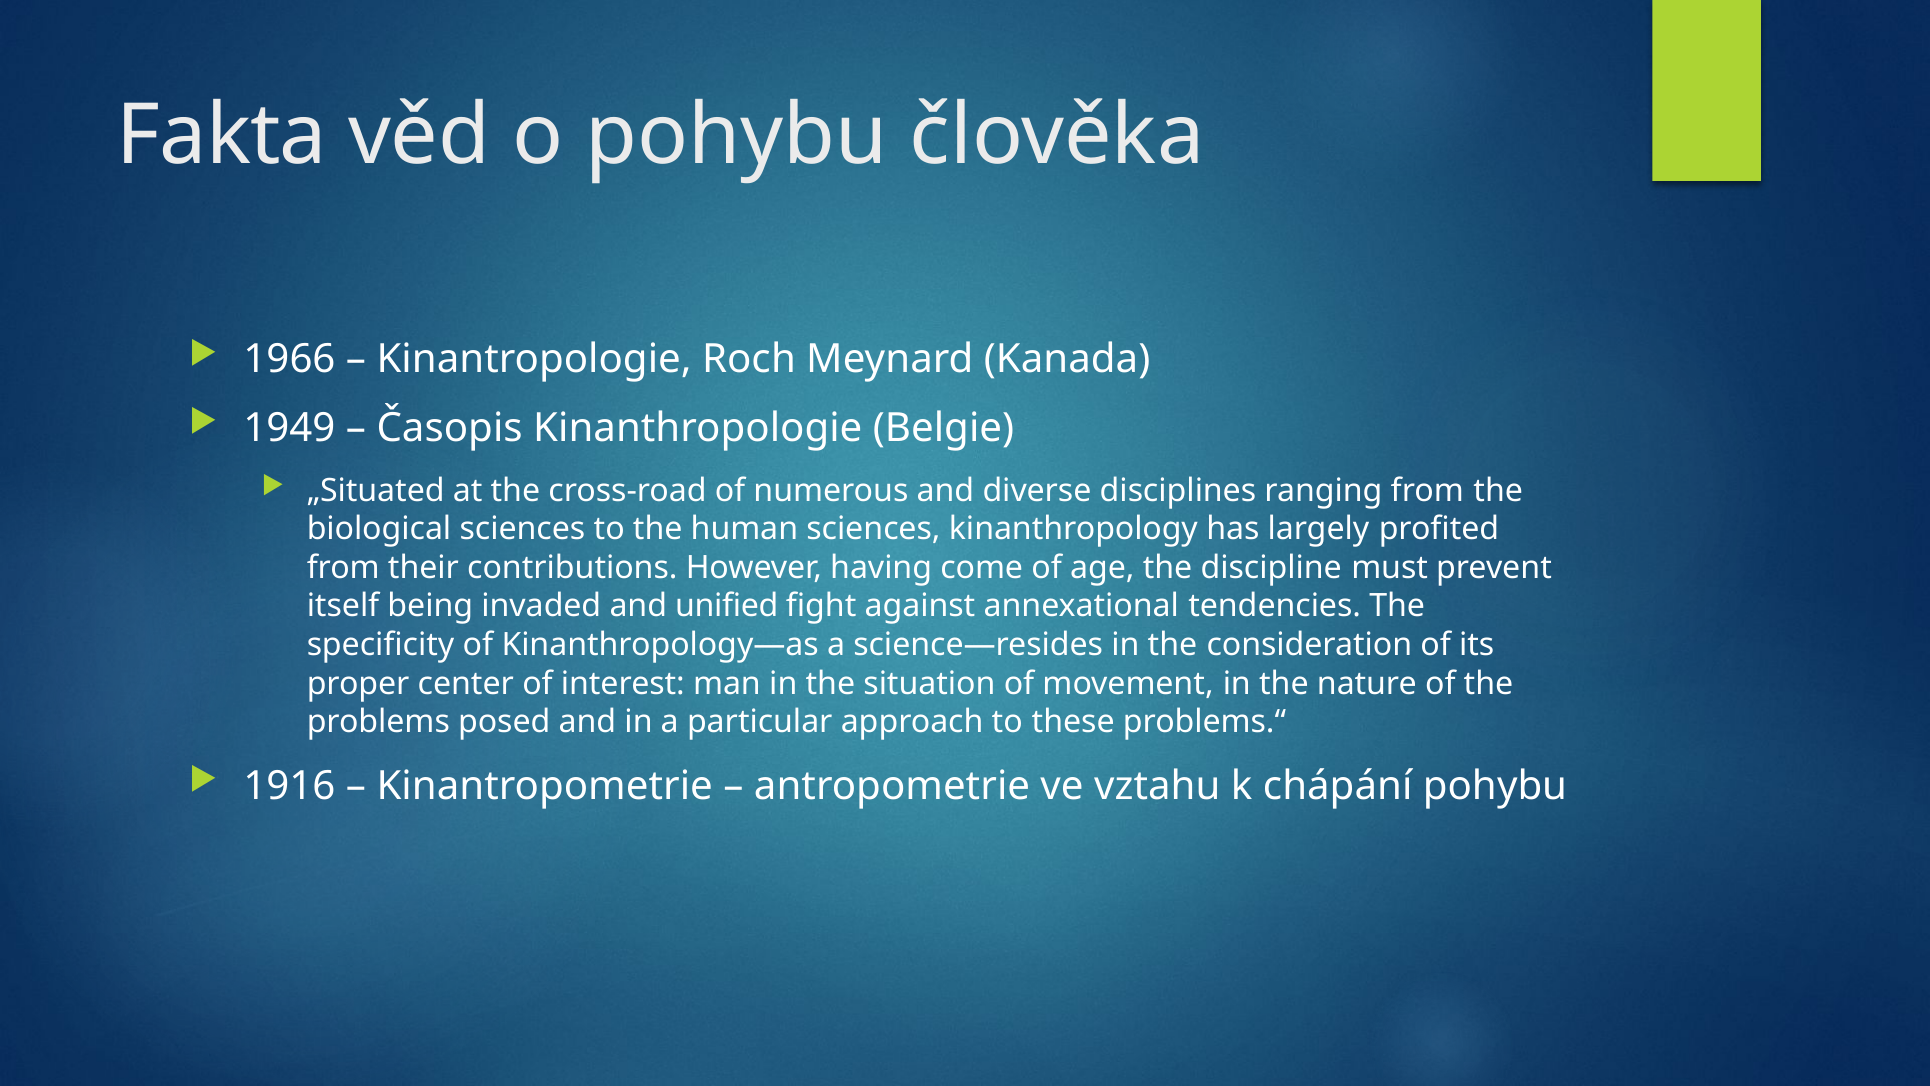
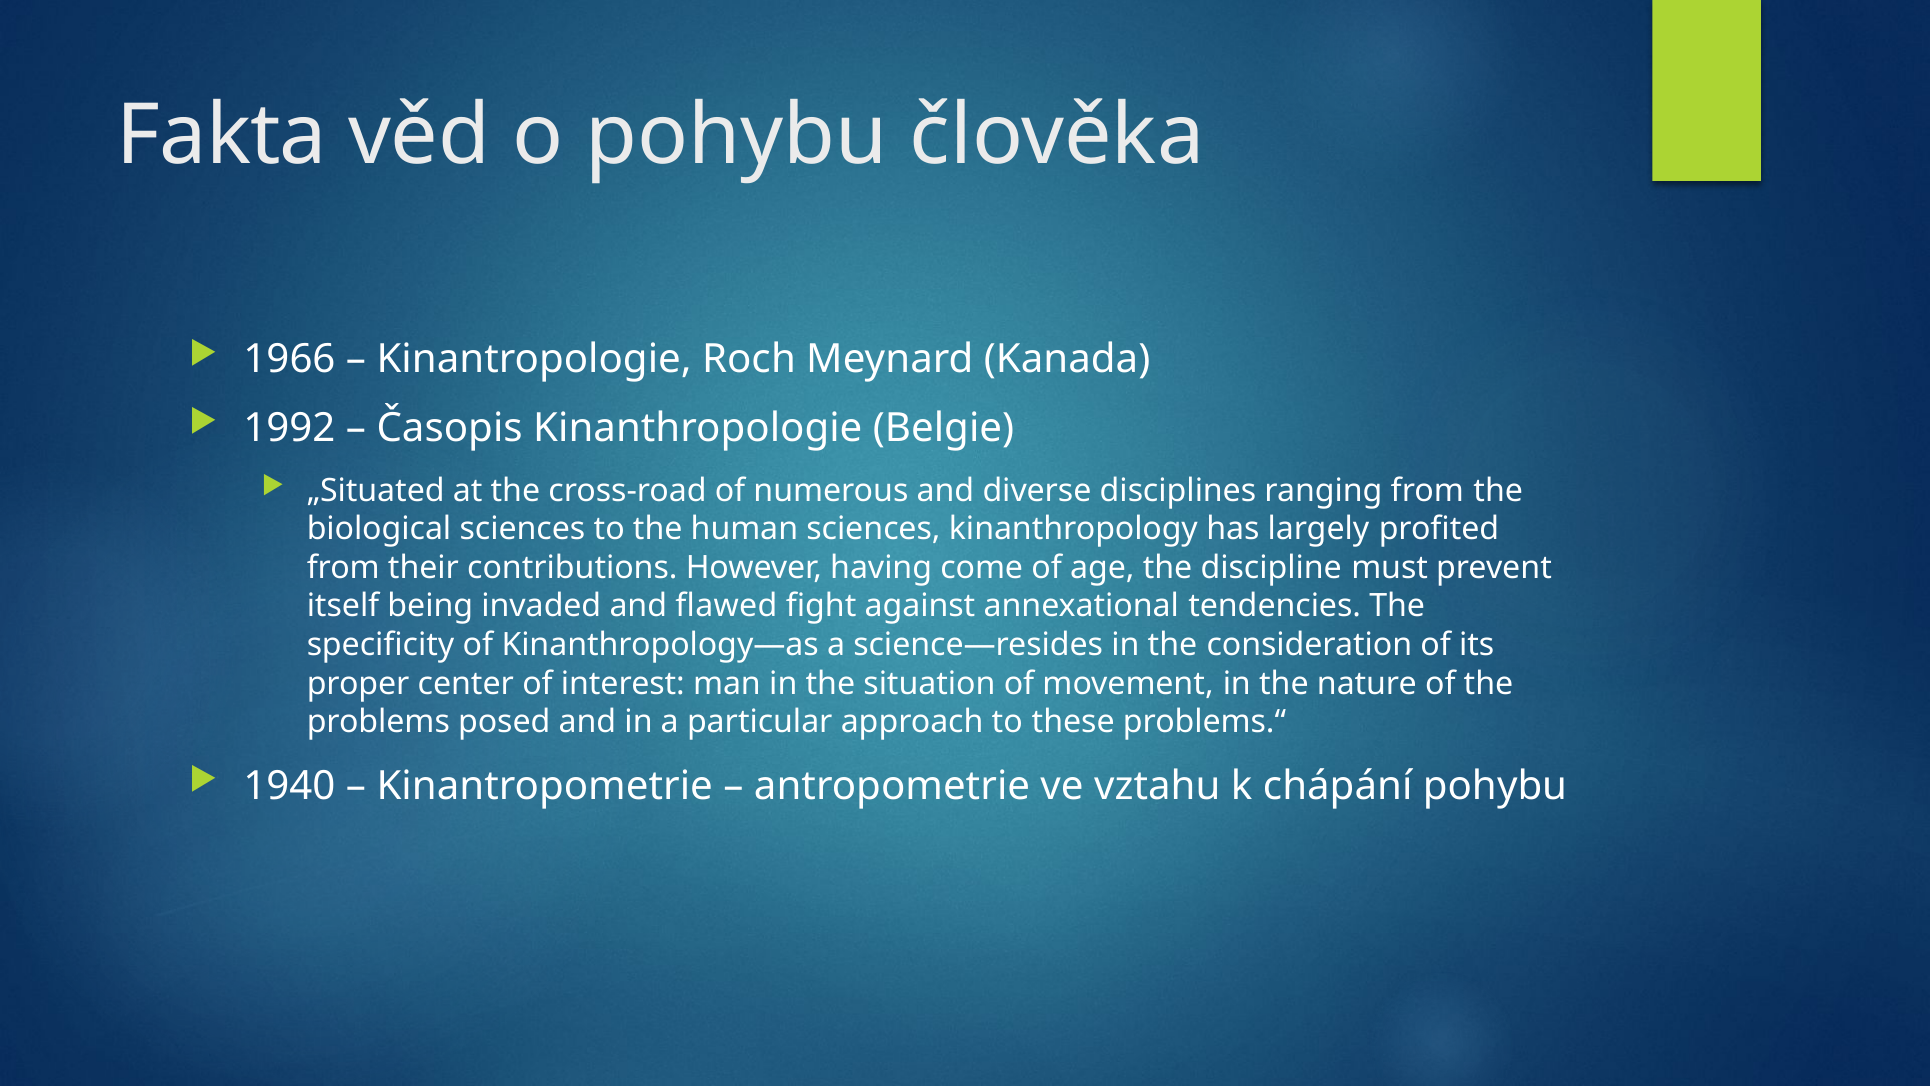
1949: 1949 -> 1992 (289, 428)
unified: unified -> flawed (726, 606)
1916: 1916 -> 1940 (289, 786)
